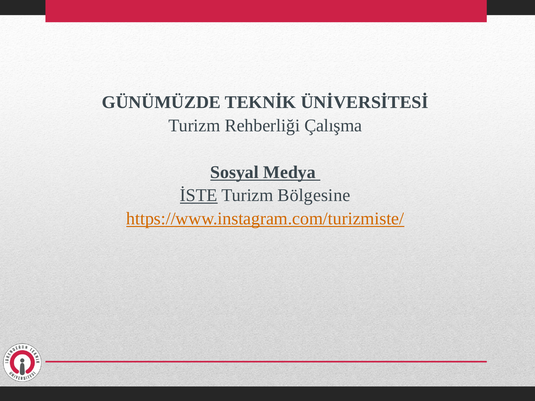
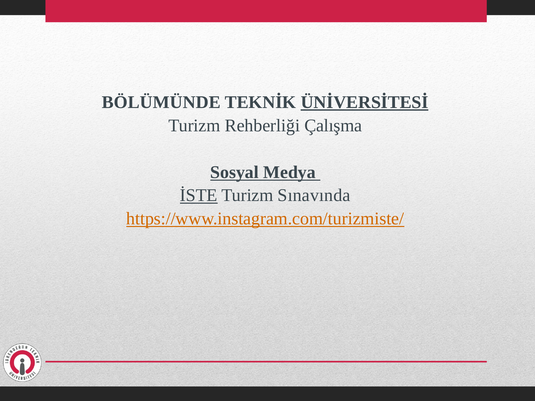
GÜNÜMÜZDE: GÜNÜMÜZDE -> BÖLÜMÜNDE (161, 102)
ÜNİVERSİTESİ underline: none -> present (365, 102)
Bölgesine: Bölgesine -> Sınavında (314, 196)
